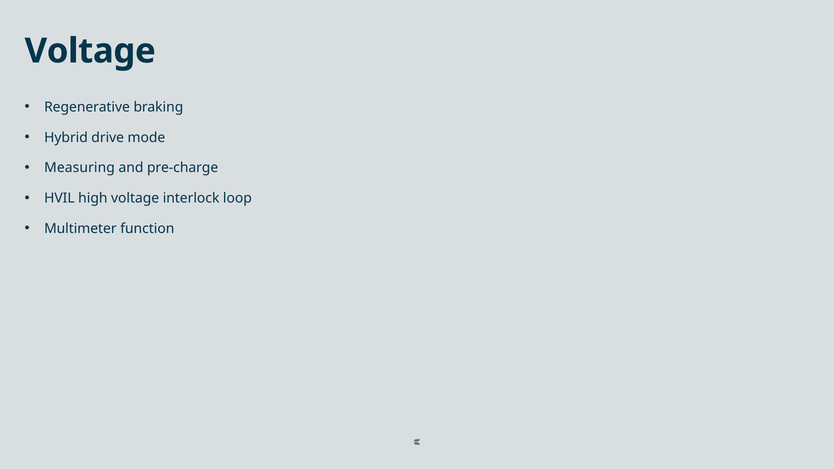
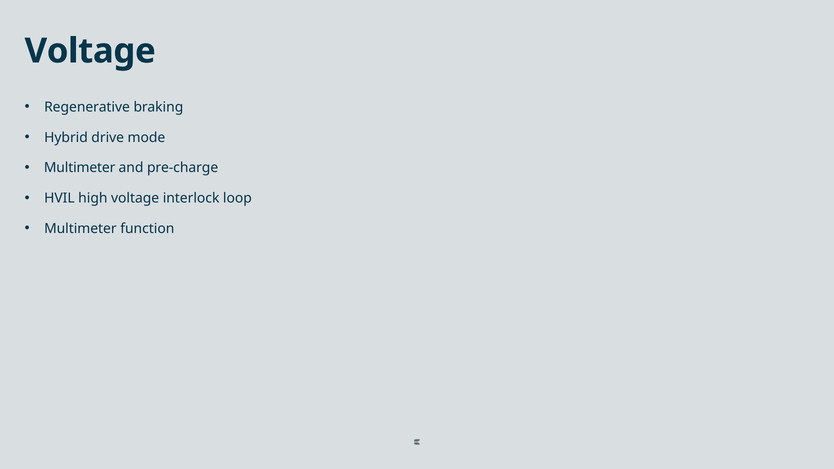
Measuring: Measuring -> Multimeter (80, 168)
